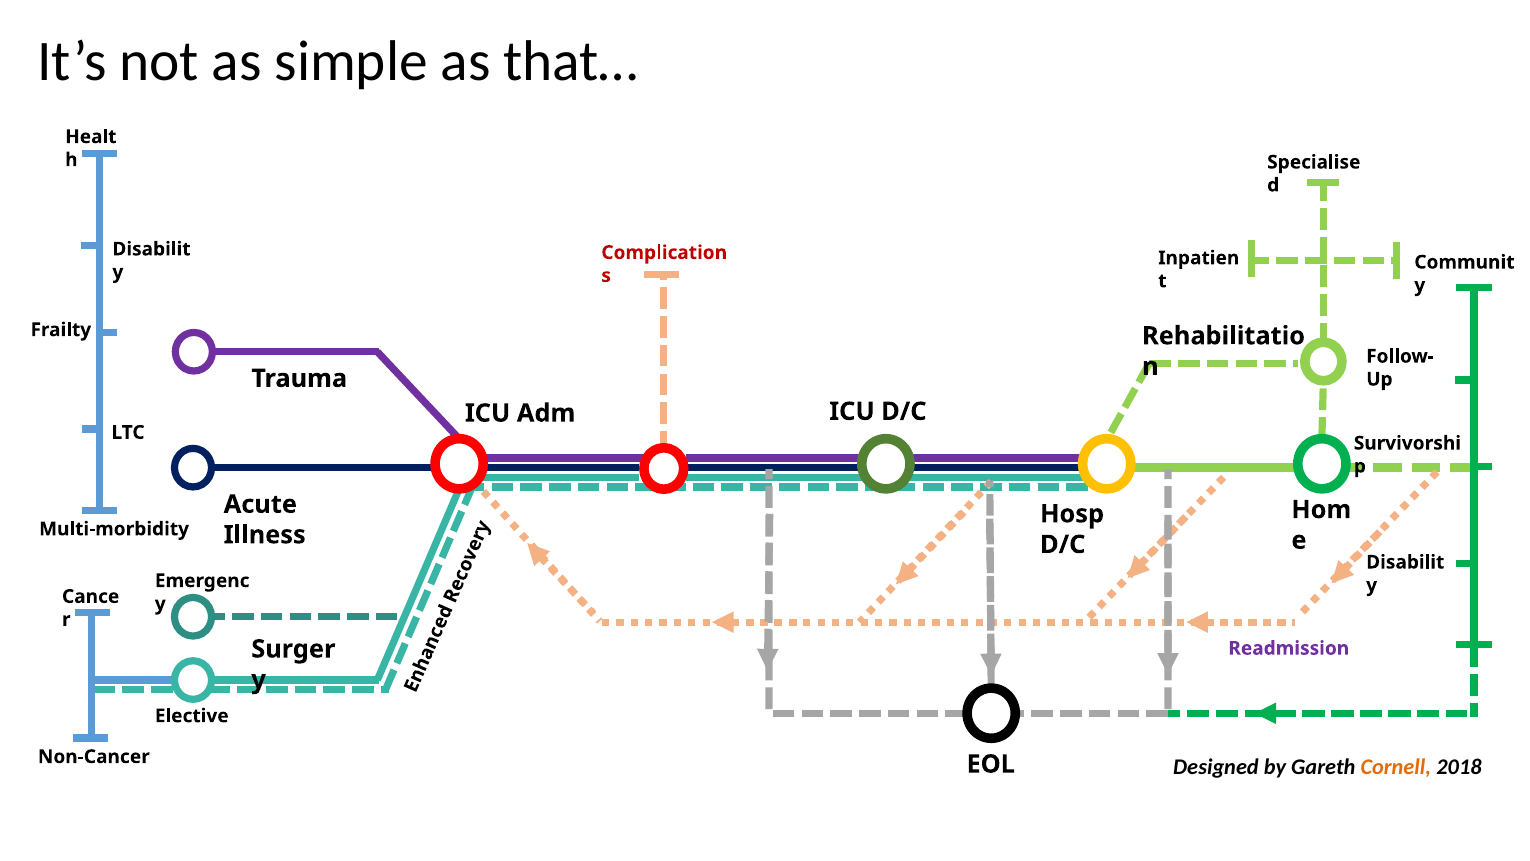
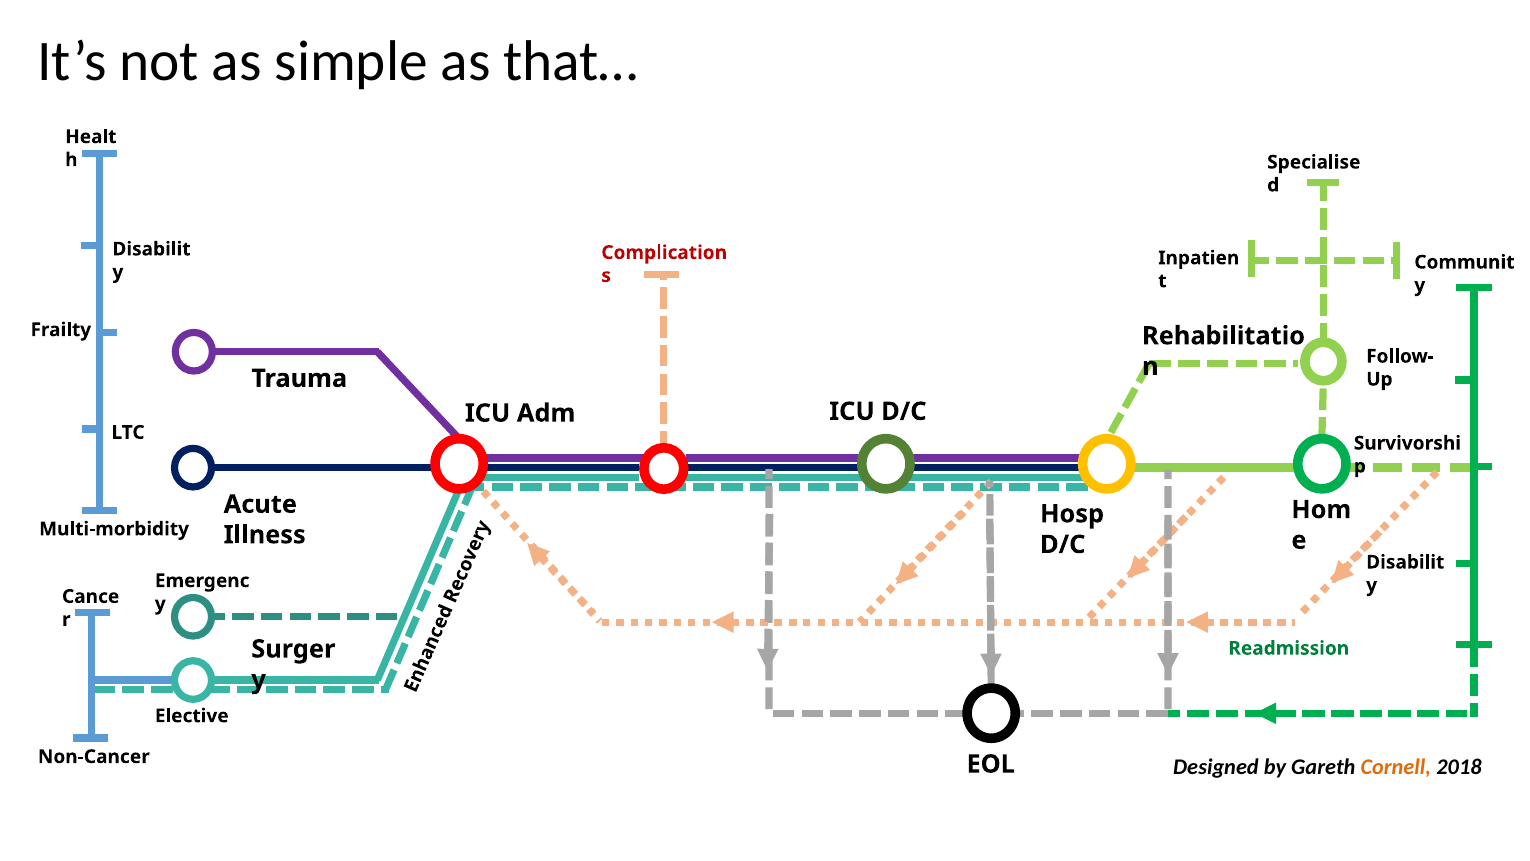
Readmission colour: purple -> green (1289, 648)
